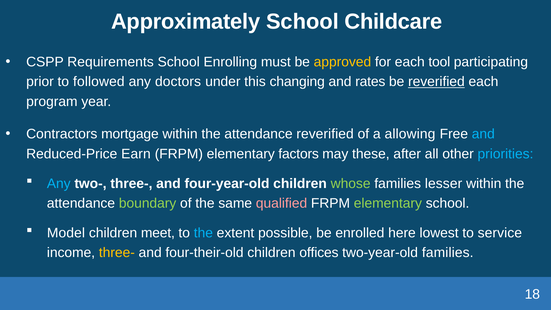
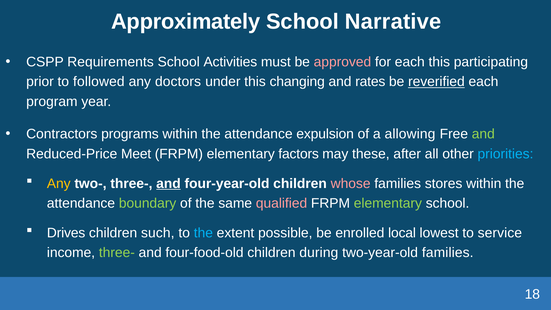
Childcare: Childcare -> Narrative (393, 21)
Enrolling: Enrolling -> Activities (230, 62)
approved colour: yellow -> pink (342, 62)
each tool: tool -> this (439, 62)
mortgage: mortgage -> programs (130, 134)
attendance reverified: reverified -> expulsion (325, 134)
and colour: light blue -> light green (483, 134)
Earn: Earn -> Meet (136, 154)
Any colour: light blue -> yellow (59, 183)
and underline: none -> present (168, 183)
whose colour: light green -> pink (351, 183)
lesser: lesser -> stores (444, 183)
Model: Model -> Drives (66, 233)
meet: meet -> such (158, 233)
here: here -> local (402, 233)
three- colour: yellow -> light green (117, 253)
four-their-old: four-their-old -> four-food-old (205, 253)
offices: offices -> during (319, 253)
